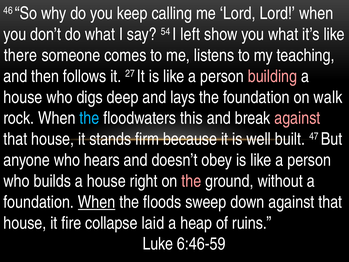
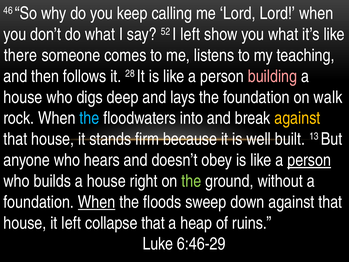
54: 54 -> 52 (166, 32)
27: 27 -> 28 (130, 73)
this: this -> into (192, 118)
against colour: pink -> yellow (297, 118)
47: 47 -> 13 (314, 136)
person underline: none -> present (309, 160)
the colour: pink -> light green (191, 181)
it fire: fire -> left (71, 223)
collapse laid: laid -> that (153, 223)
6:46-59: 6:46-59 -> 6:46-29 (201, 244)
